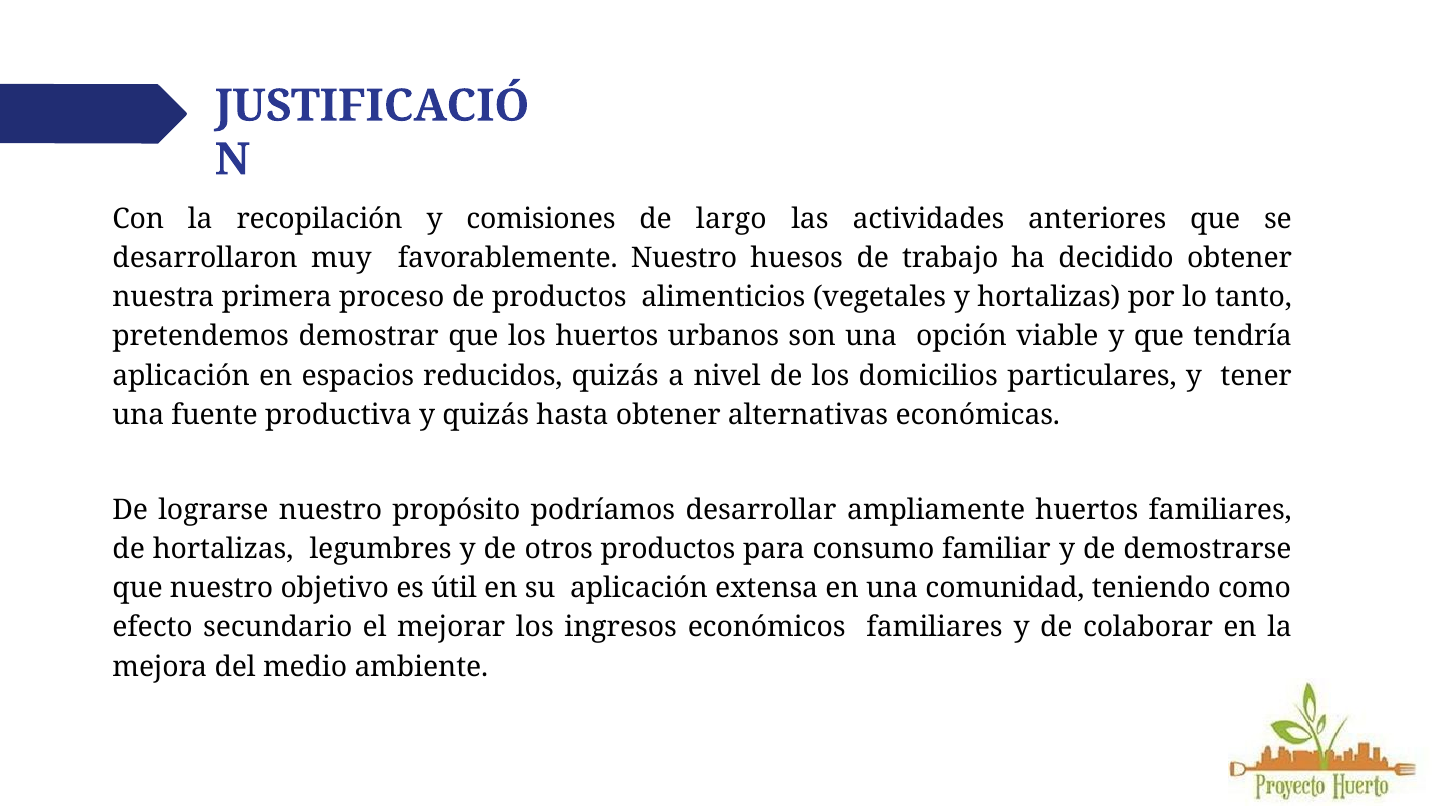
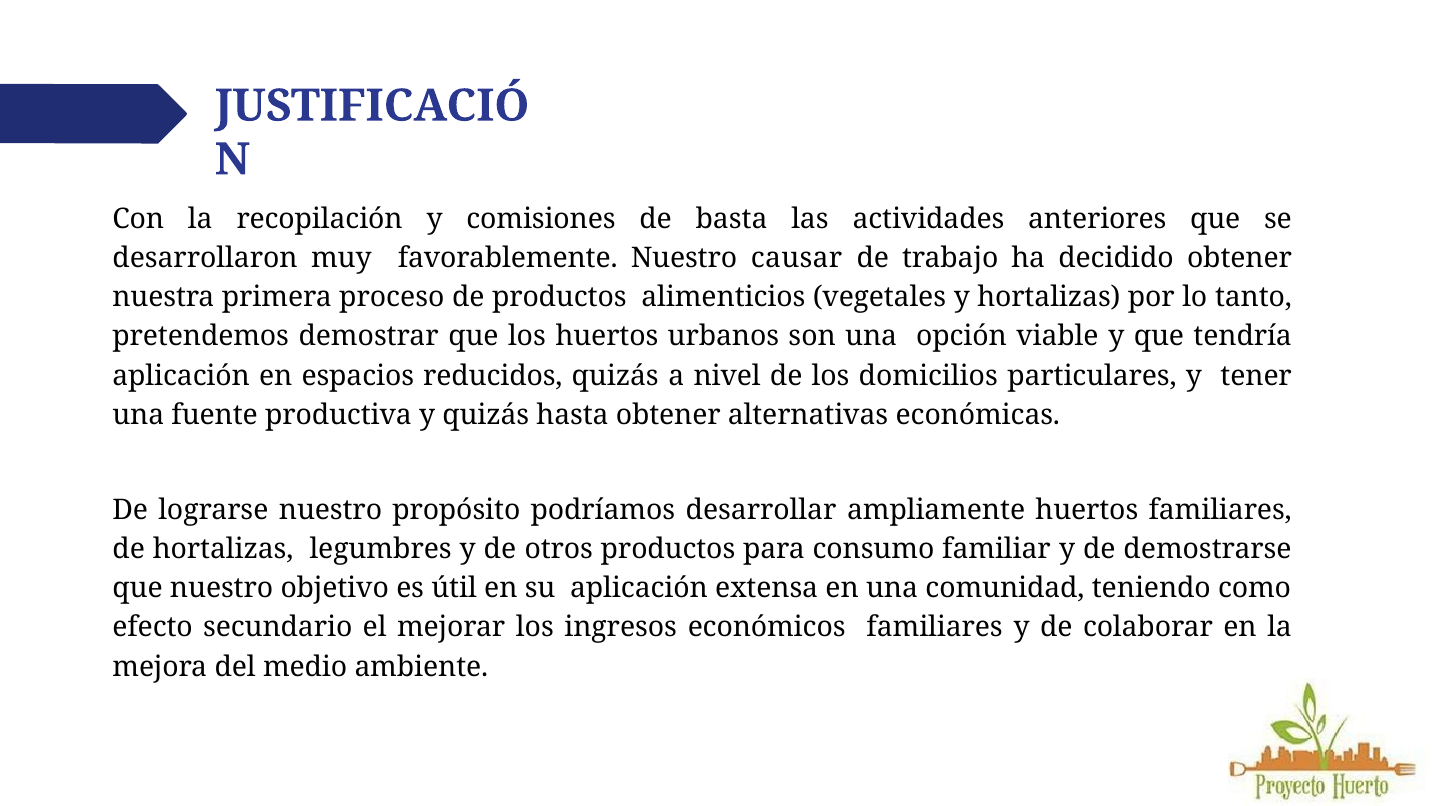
largo: largo -> basta (732, 219)
huesos: huesos -> causar (796, 258)
